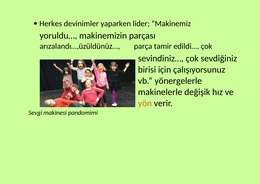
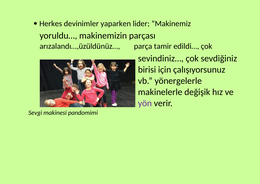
yön colour: orange -> purple (145, 103)
